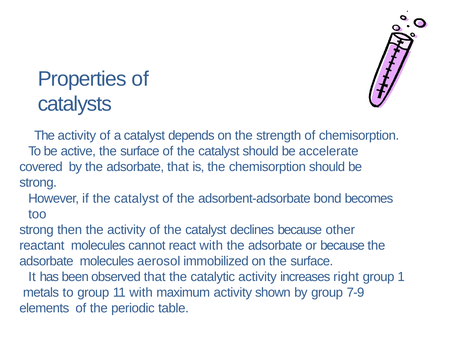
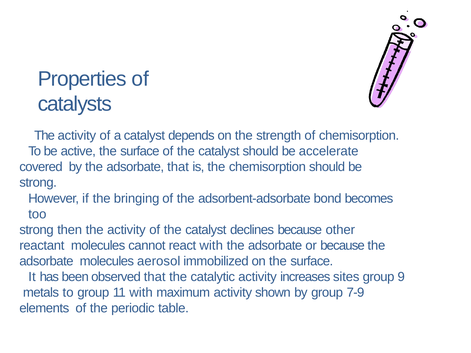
if the catalyst: catalyst -> bringing (137, 199)
right: right -> sites (346, 277)
1: 1 -> 9 (401, 277)
